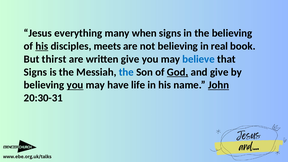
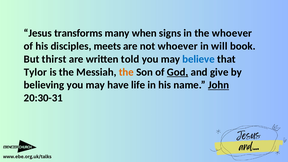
everything: everything -> transforms (78, 33)
the believing: believing -> whoever (232, 33)
his underline: present -> none (42, 46)
not believing: believing -> whoever (178, 46)
real: real -> will (219, 46)
written give: give -> told (130, 59)
Signs: Signs -> Tylor (35, 72)
the colour: blue -> orange (126, 72)
you underline: present -> none (75, 85)
